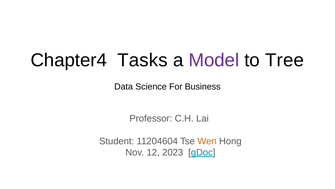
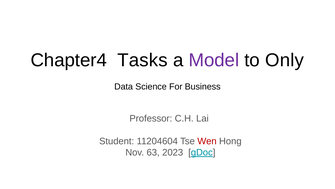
Tree: Tree -> Only (285, 60)
Wen colour: orange -> red (207, 141)
12: 12 -> 63 (153, 152)
